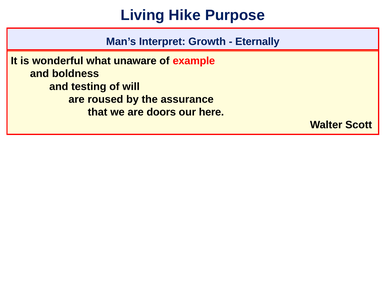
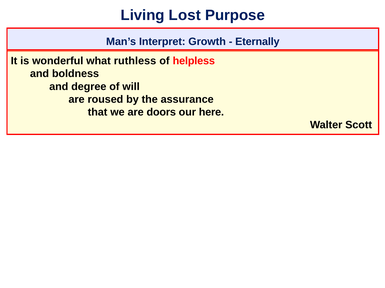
Hike: Hike -> Lost (185, 15)
unaware: unaware -> ruthless (135, 61)
example: example -> helpless (194, 61)
testing: testing -> degree (89, 87)
